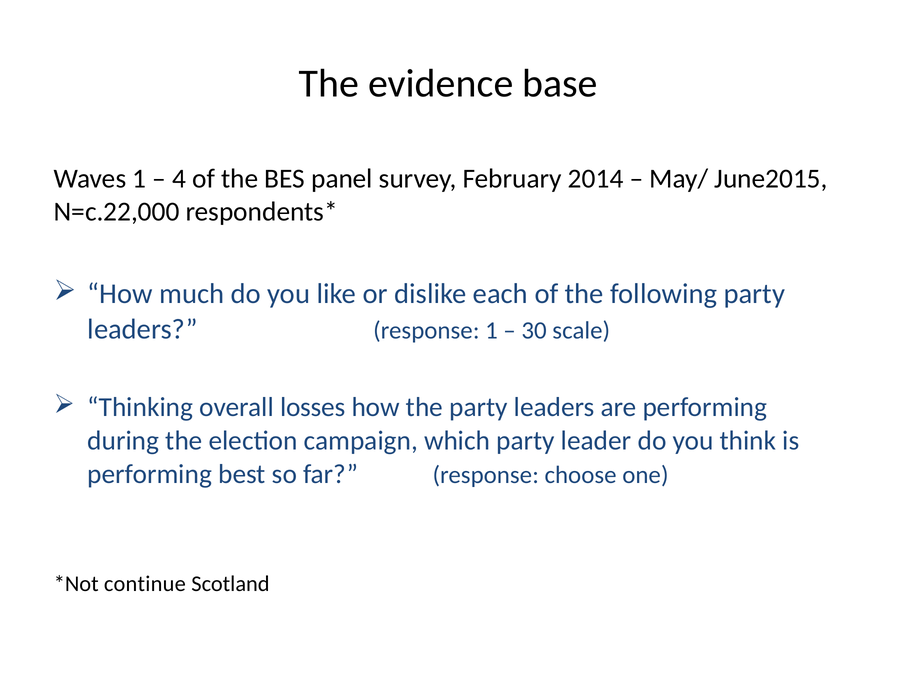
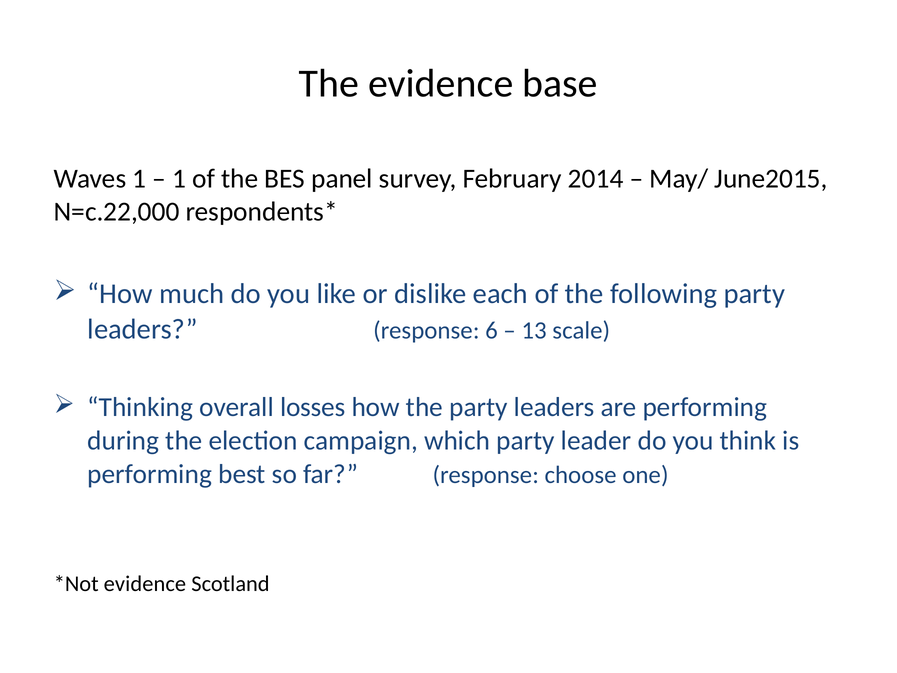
4: 4 -> 1 (179, 178)
response 1: 1 -> 6 (491, 330)
30: 30 -> 13 (534, 330)
continue: continue -> evidence (145, 584)
